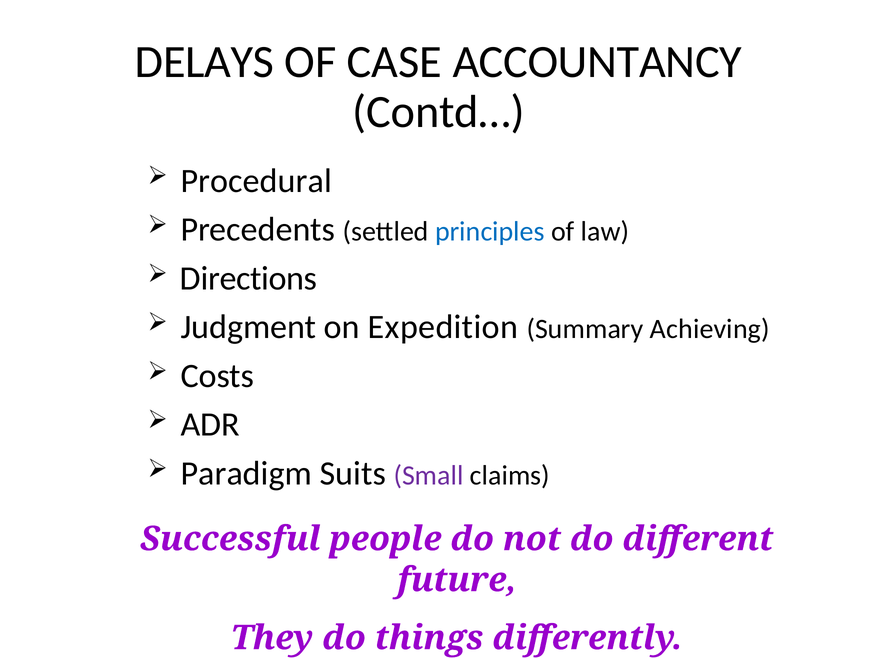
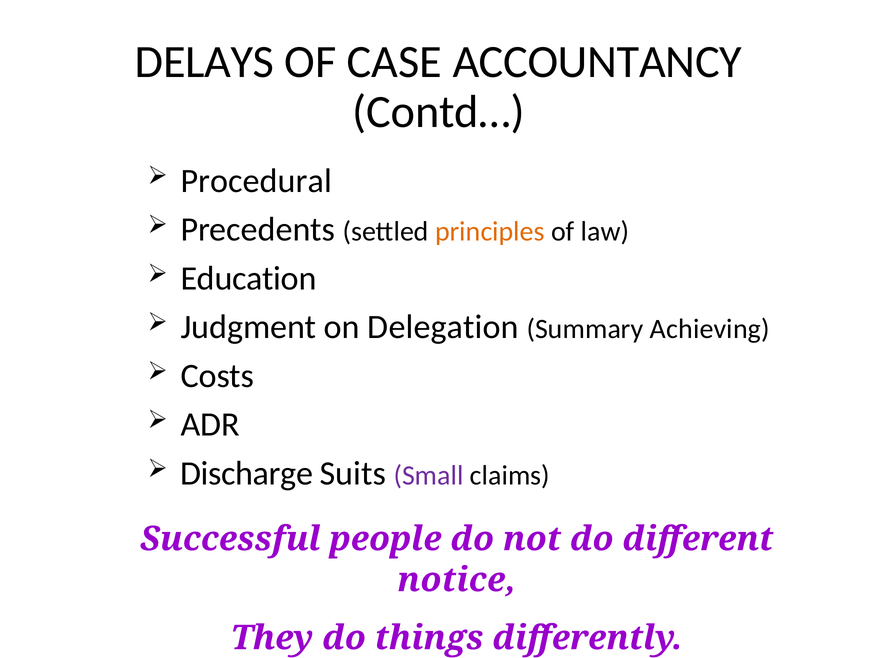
principles colour: blue -> orange (490, 231)
Directions: Directions -> Education (249, 278)
Expedition: Expedition -> Delegation (443, 327)
Paradigm: Paradigm -> Discharge (247, 473)
future: future -> notice (457, 580)
